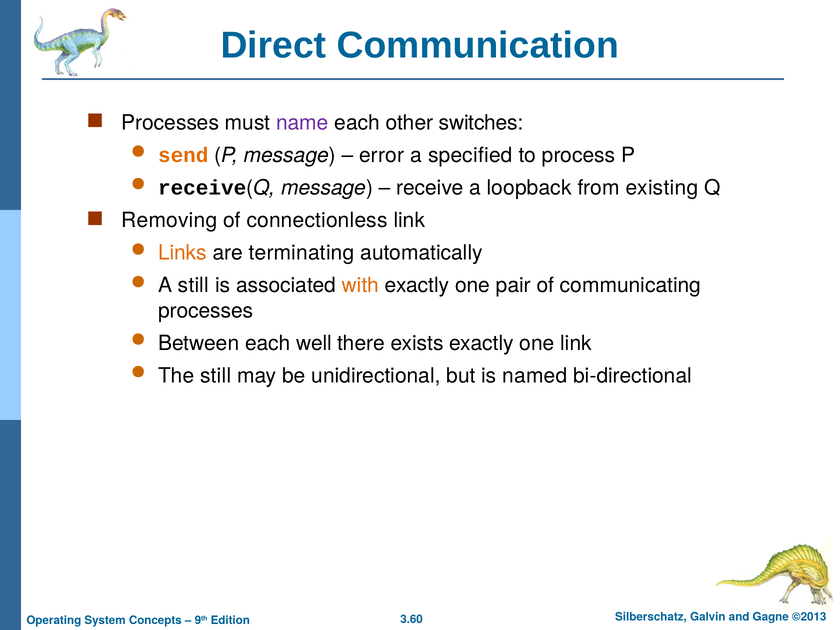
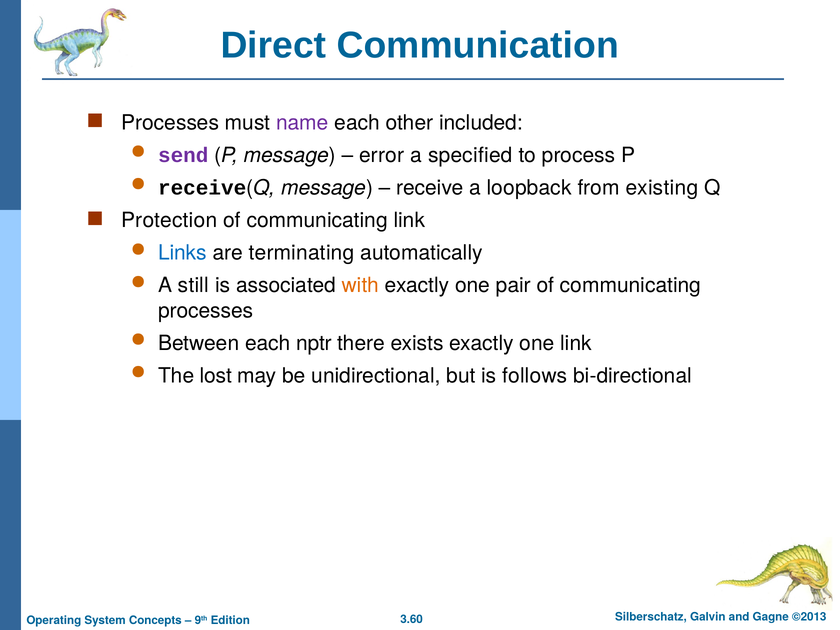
switches: switches -> included (481, 123)
send colour: orange -> purple (183, 155)
Removing: Removing -> Protection (169, 220)
connectionless: connectionless -> communicating (317, 220)
Links colour: orange -> blue (182, 253)
well: well -> nptr (314, 343)
The still: still -> lost (216, 376)
named: named -> follows (535, 376)
